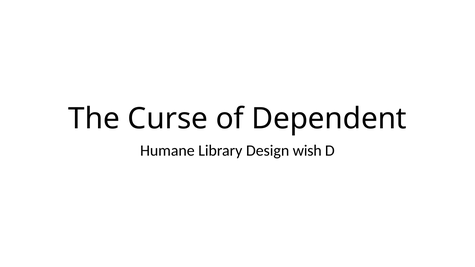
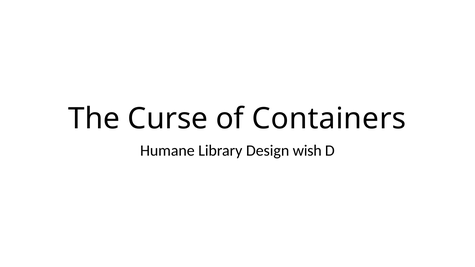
Dependent: Dependent -> Containers (329, 119)
